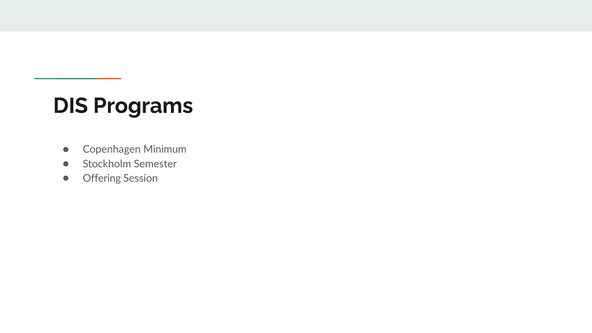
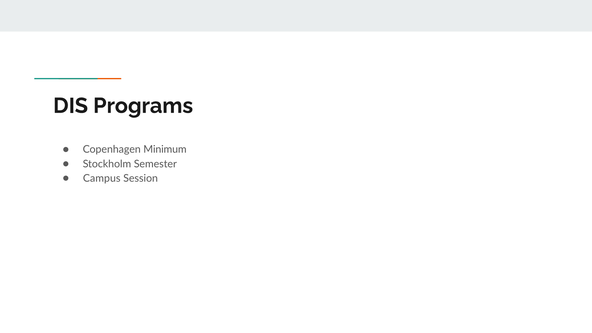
Offering: Offering -> Campus (102, 178)
